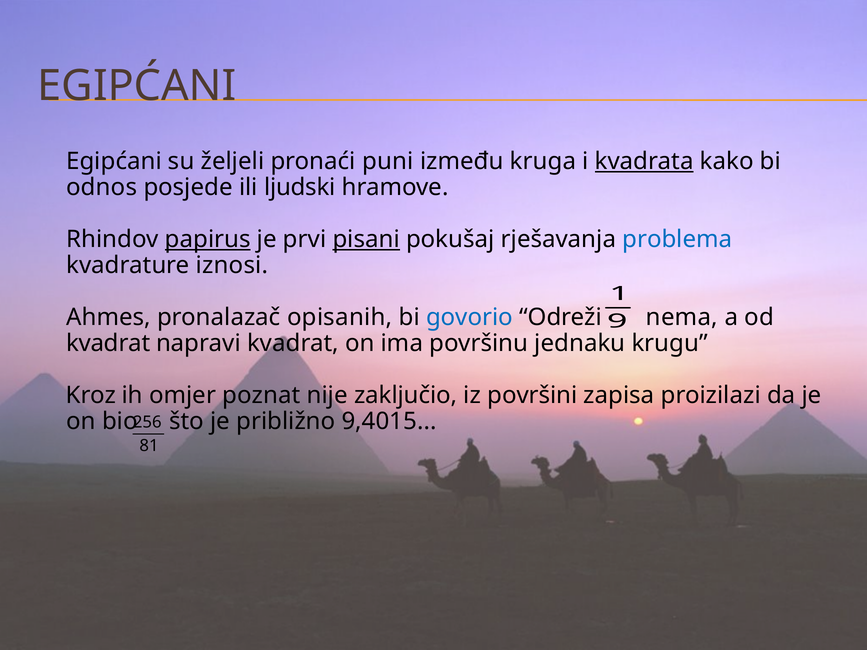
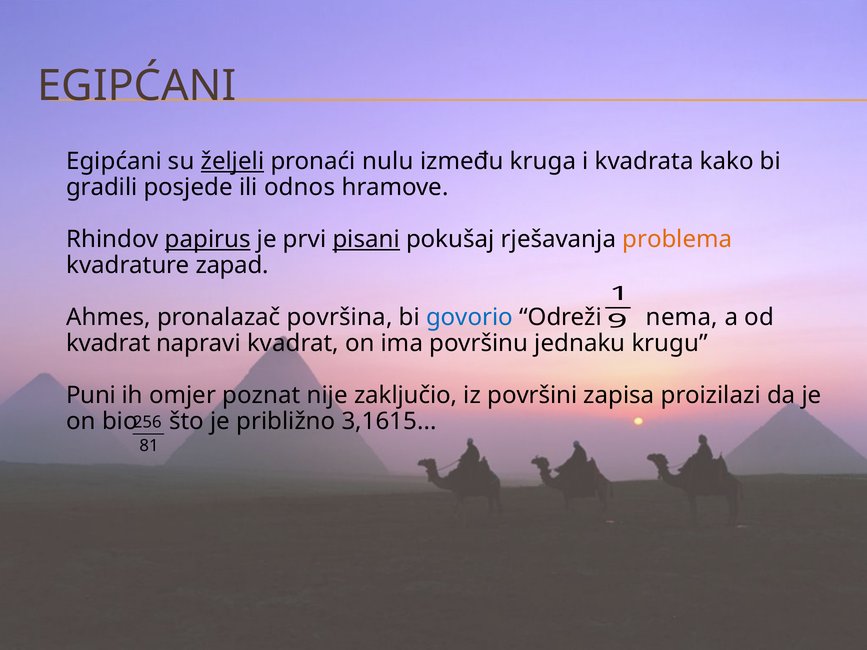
željeli underline: none -> present (232, 162)
puni: puni -> nulu (388, 162)
kvadrata underline: present -> none (644, 162)
odnos: odnos -> gradili (102, 188)
ljudski: ljudski -> odnos (300, 188)
problema colour: blue -> orange (677, 240)
iznosi: iznosi -> zapad (232, 266)
opisanih: opisanih -> površina (340, 318)
Kroz: Kroz -> Puni (91, 396)
9,4015: 9,4015 -> 3,1615 (389, 422)
